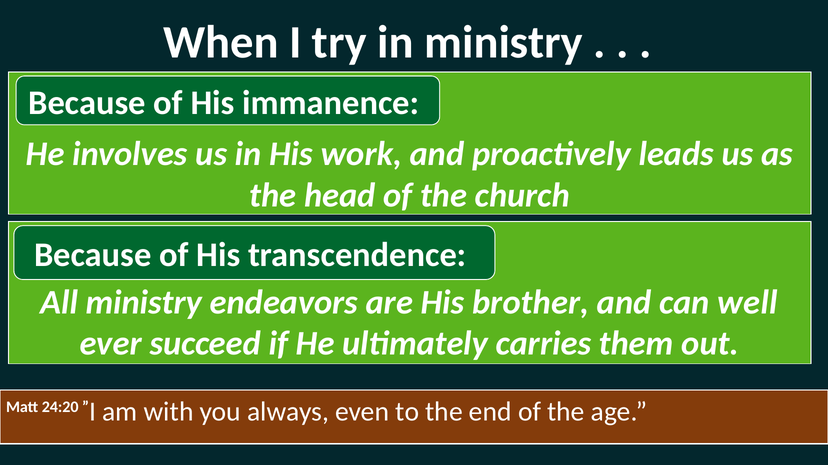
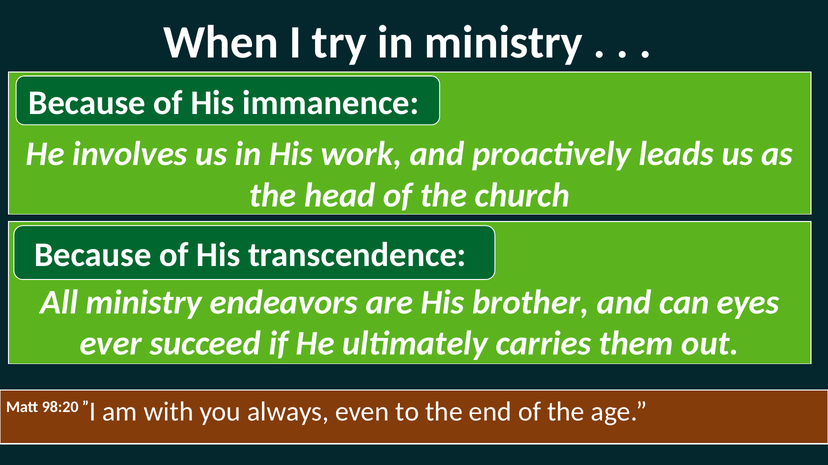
well: well -> eyes (748, 303)
24:20: 24:20 -> 98:20 (60, 408)
